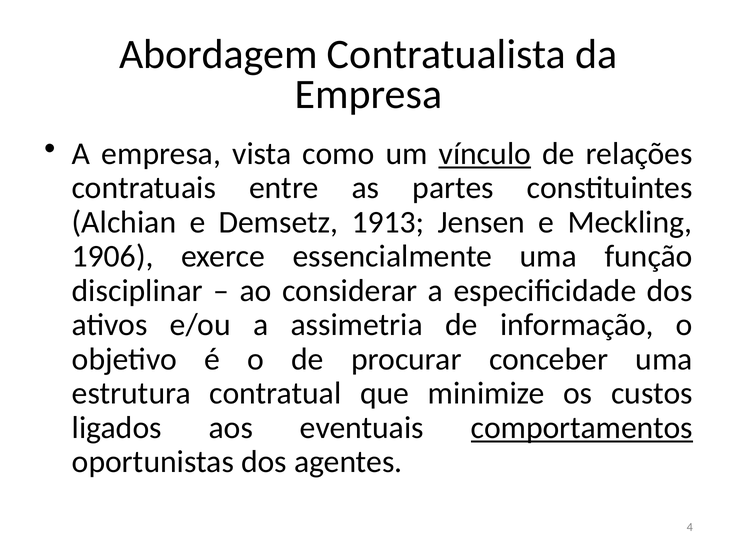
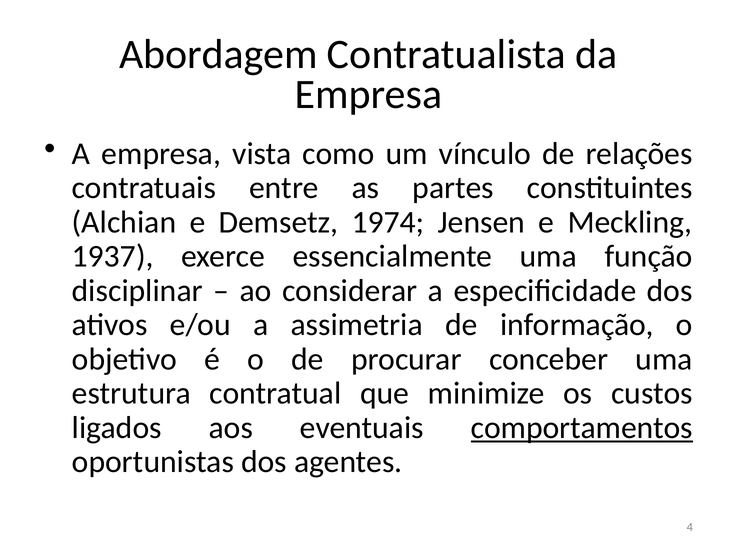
vínculo underline: present -> none (485, 154)
1913: 1913 -> 1974 (388, 223)
1906: 1906 -> 1937 (113, 257)
